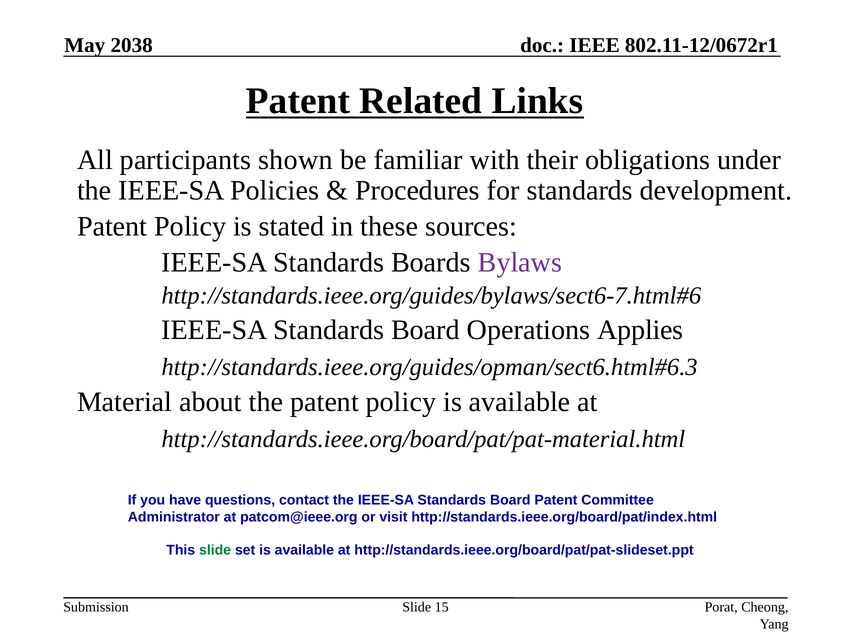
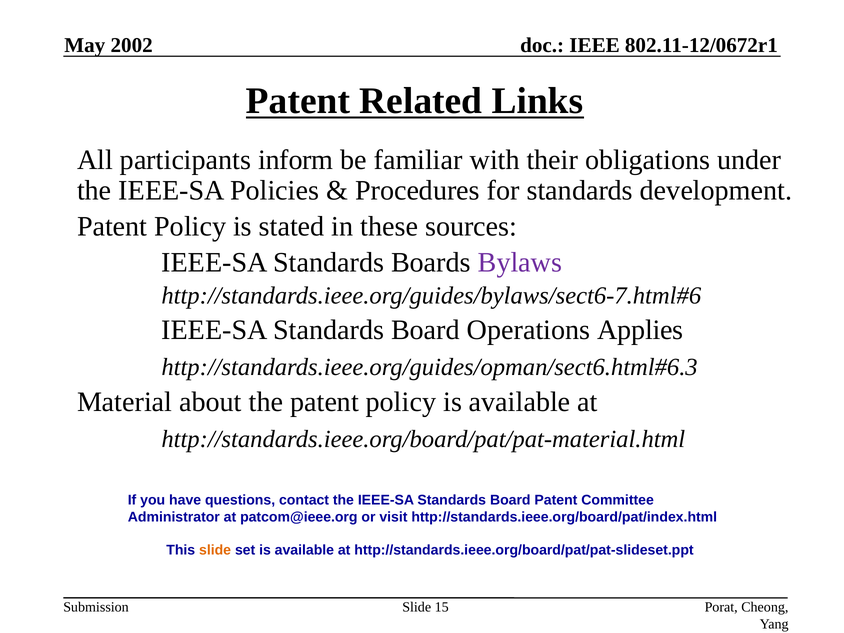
2038: 2038 -> 2002 (132, 45)
shown: shown -> inform (296, 160)
slide colour: green -> orange (215, 550)
